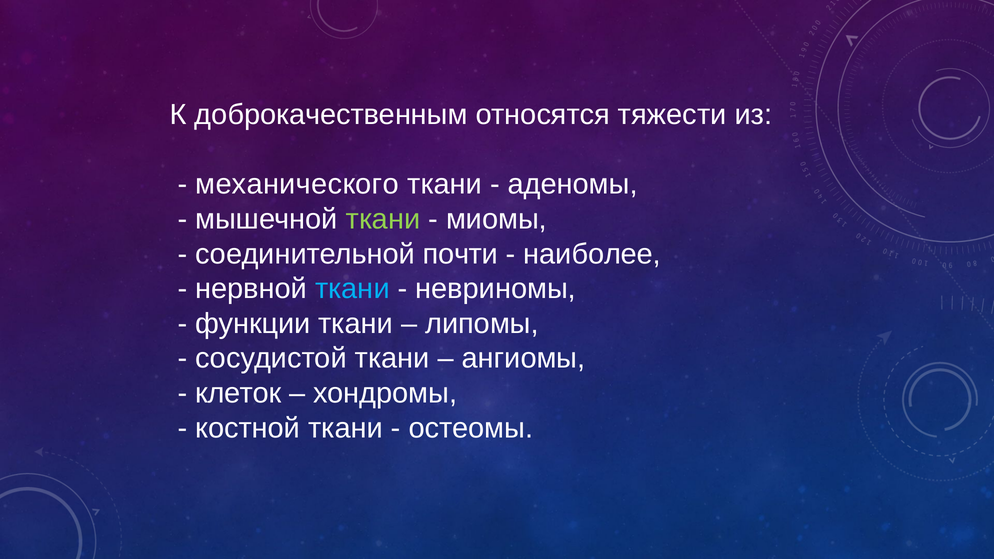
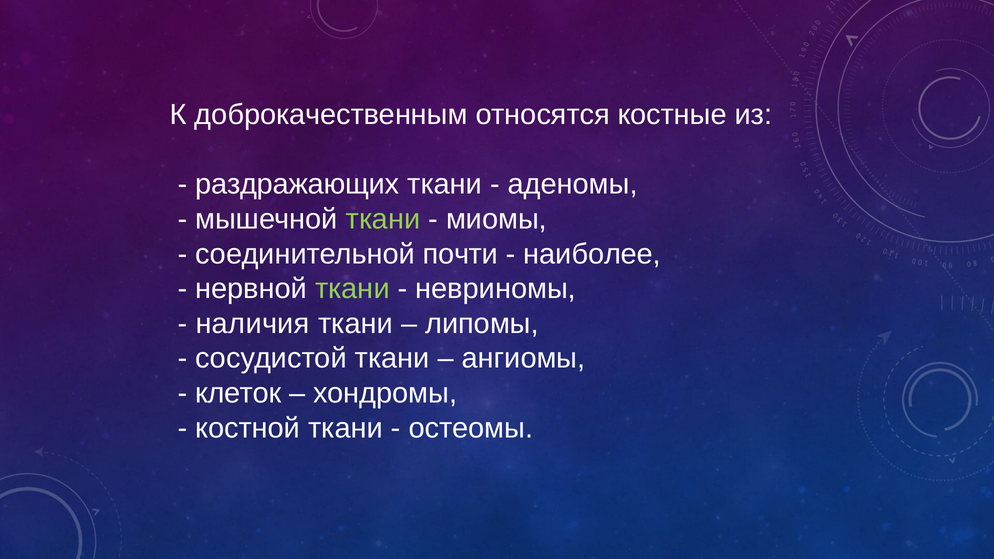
тяжести: тяжести -> костные (672, 115)
механического: механического -> раздражающих (297, 184)
ткани colour: light blue -> light green (352, 289)
функции: функции -> наличия (253, 324)
